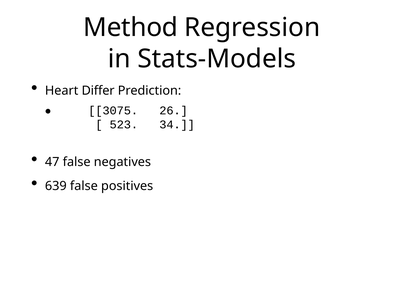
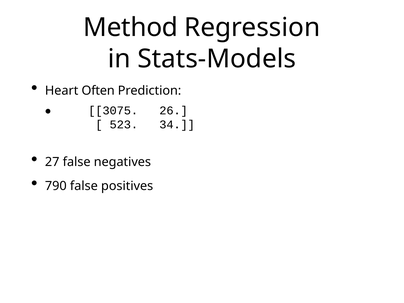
Differ: Differ -> Often (98, 91)
47: 47 -> 27 (52, 162)
639: 639 -> 790 (56, 186)
